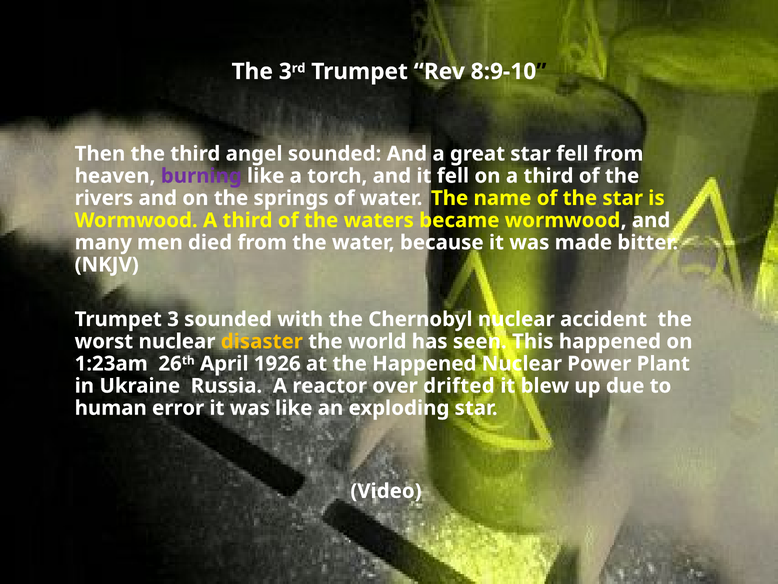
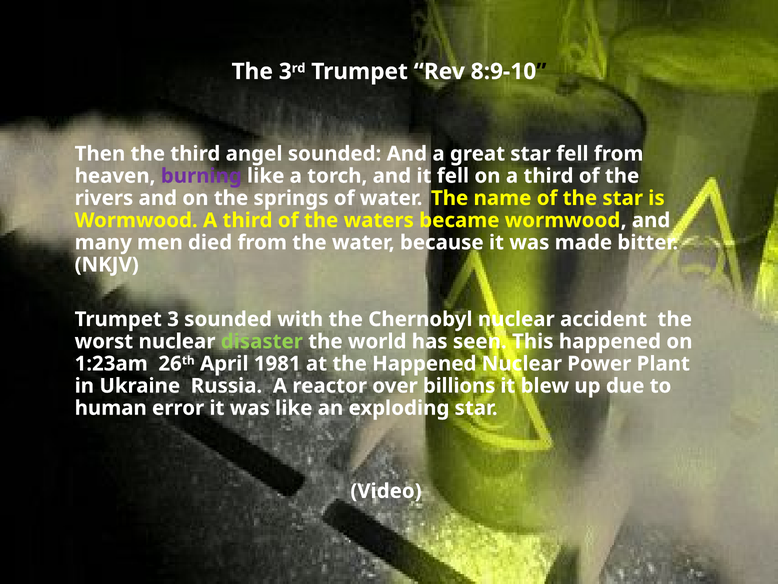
disaster colour: yellow -> light green (262, 341)
1926: 1926 -> 1981 (277, 363)
drifted: drifted -> billions (459, 386)
